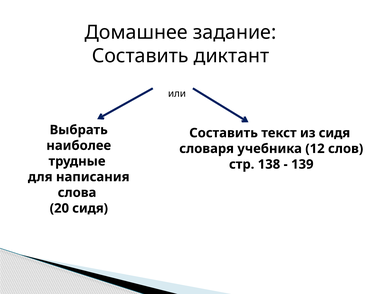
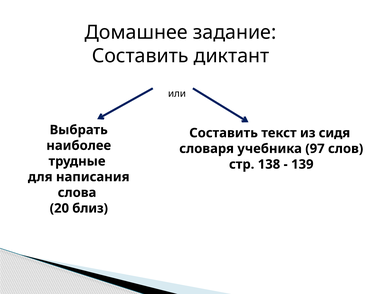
12: 12 -> 97 (315, 149)
20 сидя: сидя -> близ (90, 208)
